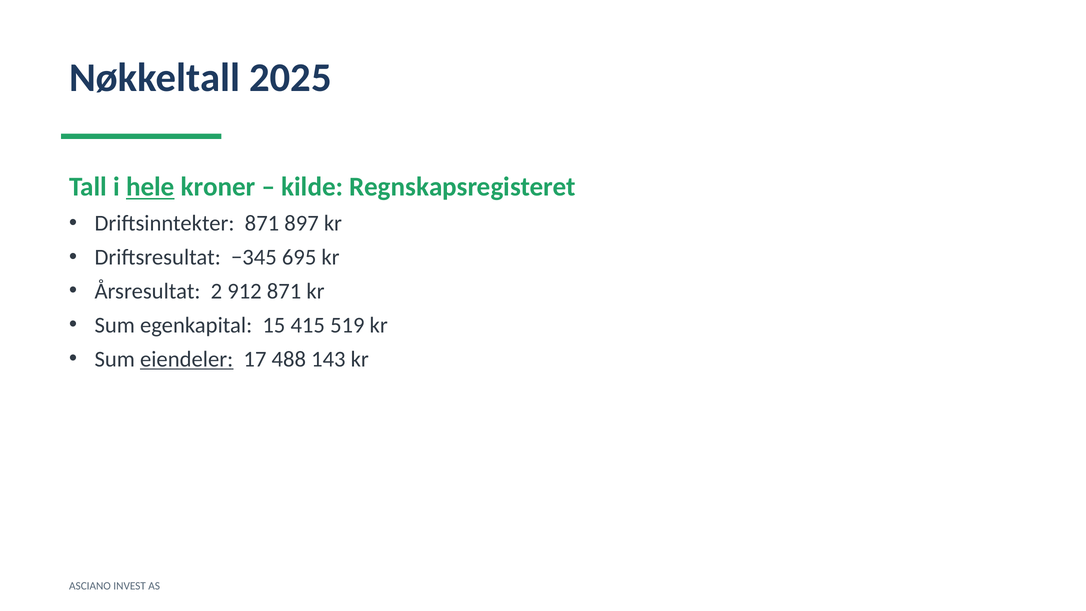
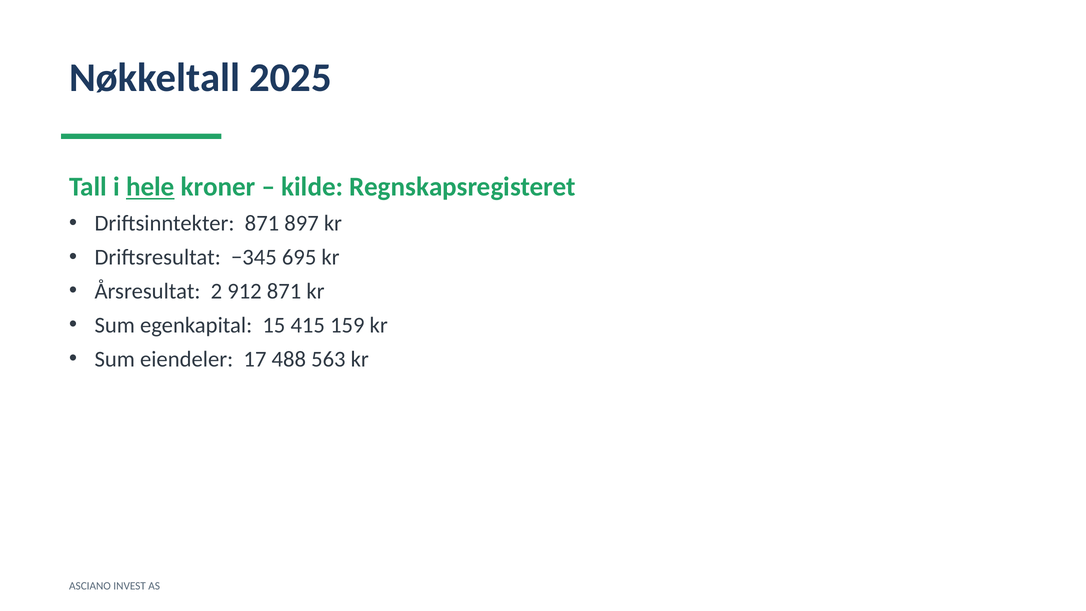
519: 519 -> 159 (347, 325)
eiendeler underline: present -> none (187, 359)
143: 143 -> 563 (328, 359)
